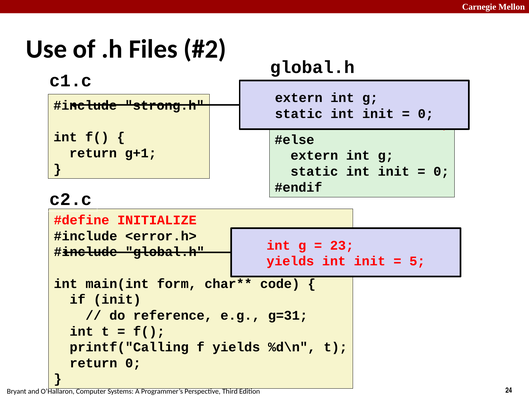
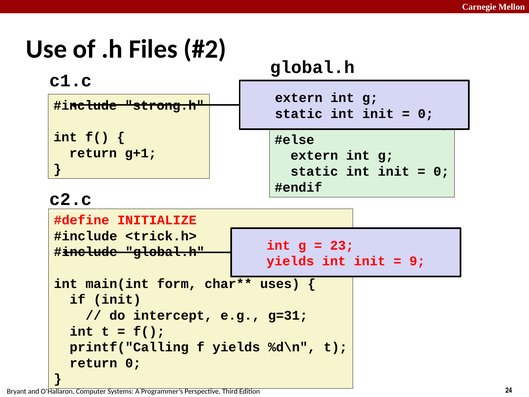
<error.h>: <error.h> -> <trick.h> (161, 236)
5: 5 -> 9 (417, 261)
code: code -> uses (280, 283)
reference: reference -> intercept (173, 315)
